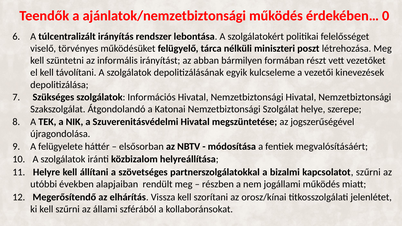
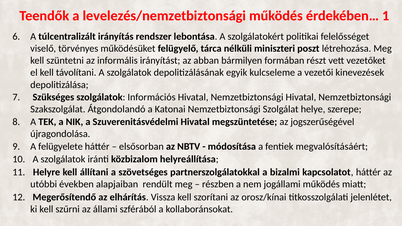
ajánlatok/nemzetbiztonsági: ajánlatok/nemzetbiztonsági -> levelezés/nemzetbiztonsági (164, 16)
0: 0 -> 1 (386, 16)
kapcsolatot szűrni: szűrni -> háttér (368, 172)
